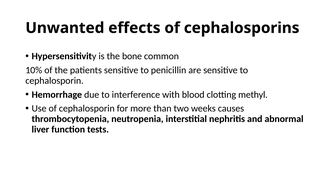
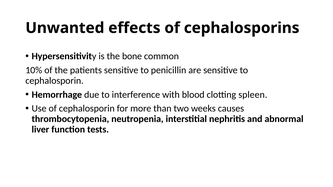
methyl: methyl -> spleen (253, 95)
